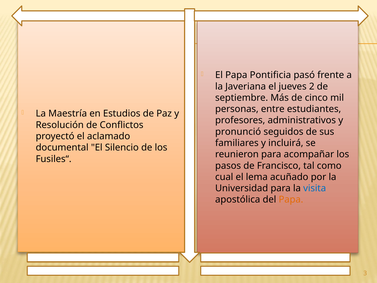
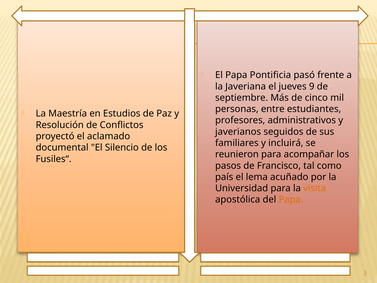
2: 2 -> 9 (312, 86)
pronunció: pronunció -> javerianos (238, 132)
cual: cual -> país (224, 177)
visita colour: blue -> orange (315, 188)
